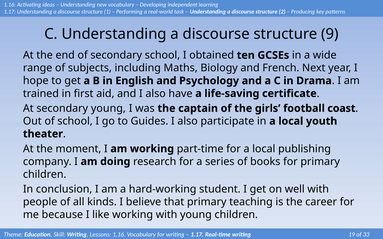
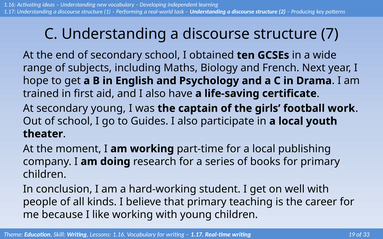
9: 9 -> 7 (330, 34)
coast: coast -> work (341, 109)
